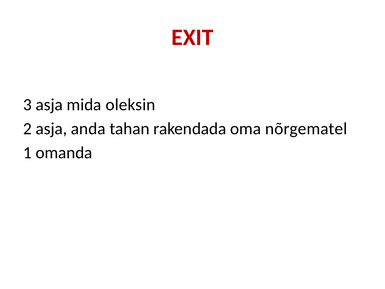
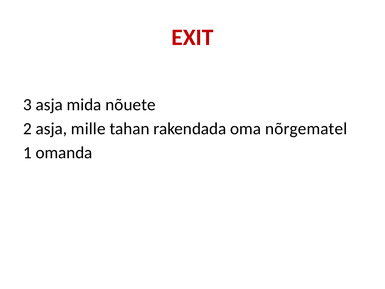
oleksin: oleksin -> nõuete (131, 105)
anda: anda -> mille (88, 129)
